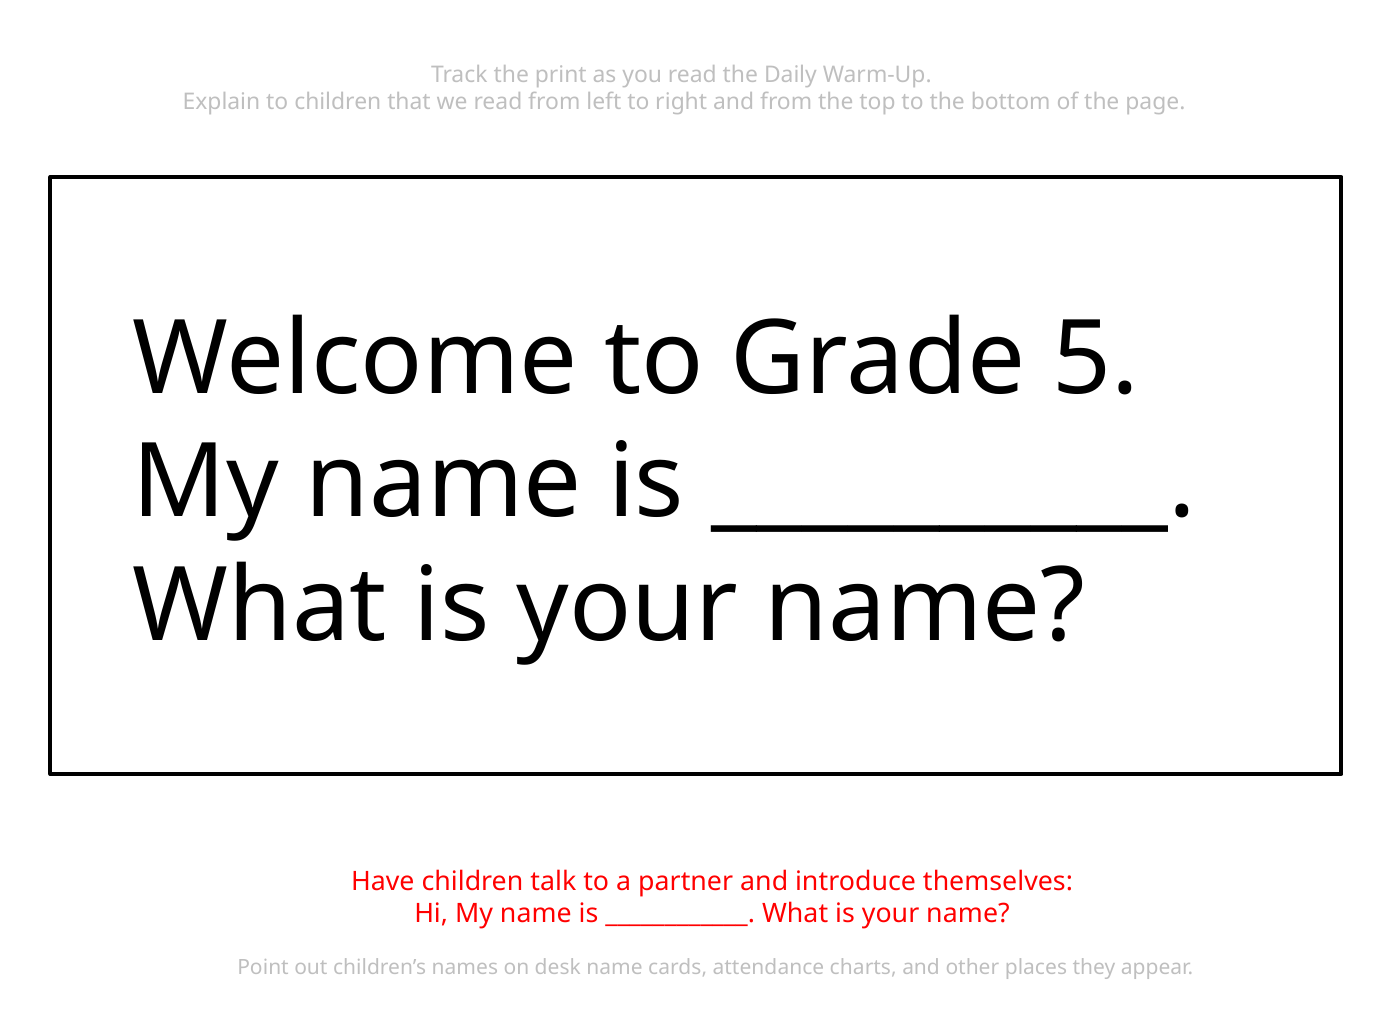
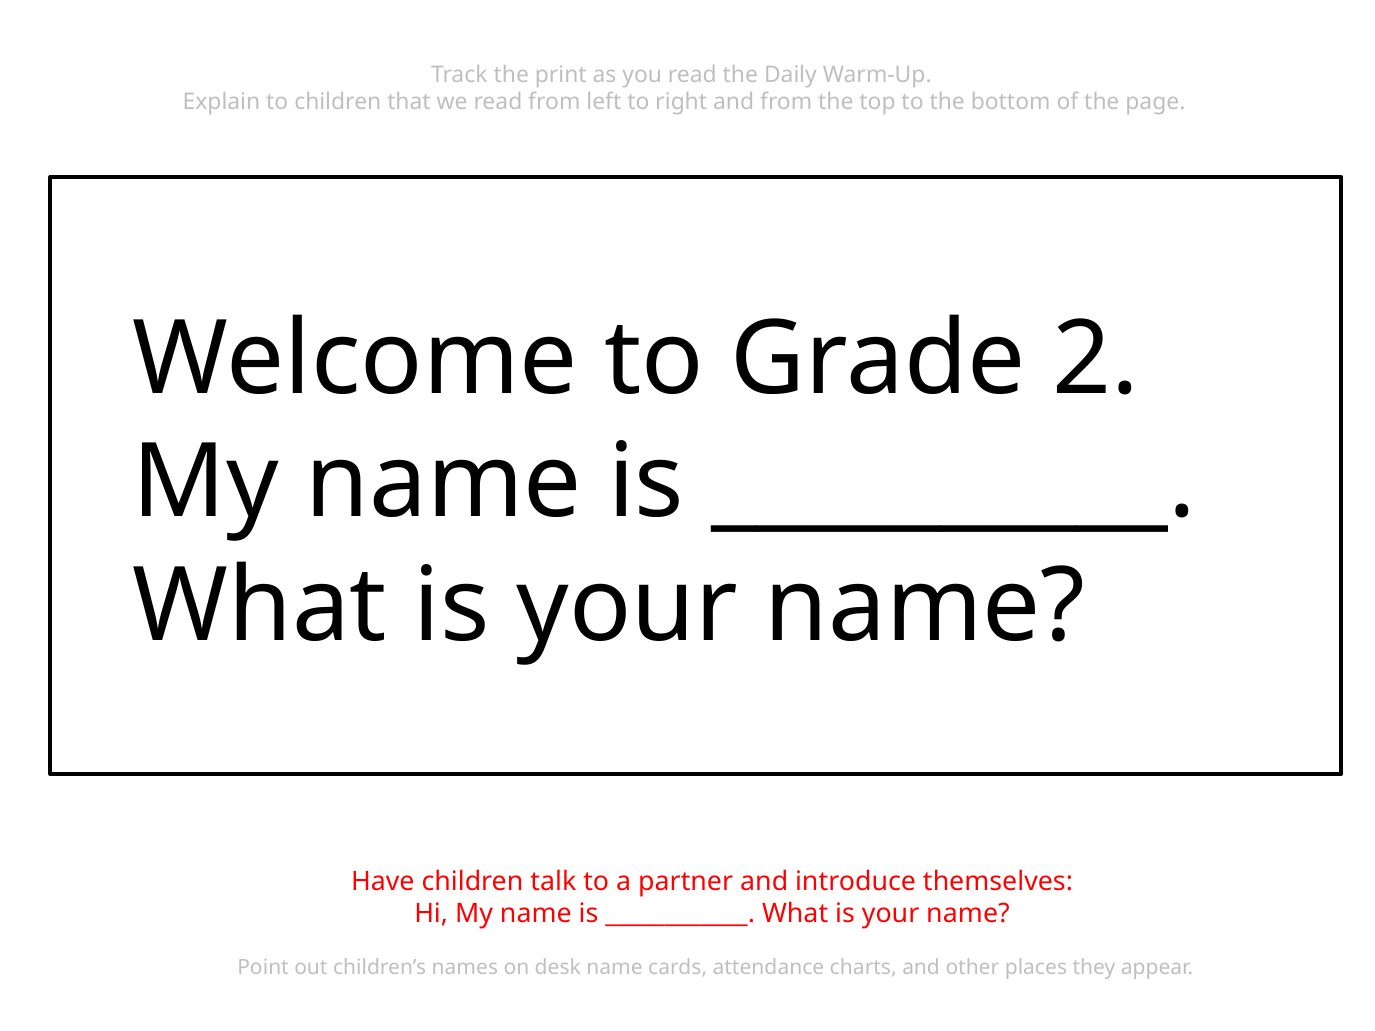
5: 5 -> 2 (1096, 359)
